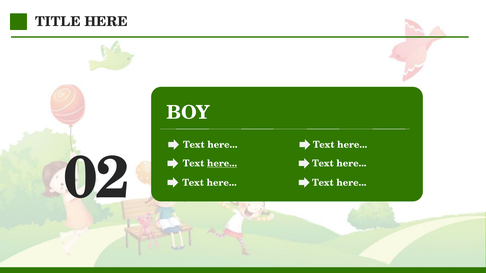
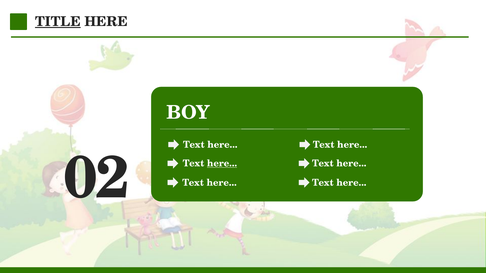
TITLE underline: none -> present (58, 22)
